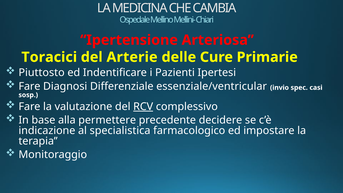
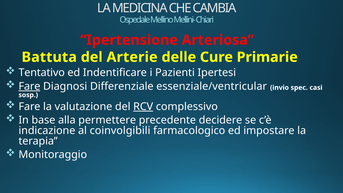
Toracici: Toracici -> Battuta (49, 57)
Piuttosto: Piuttosto -> Tentativo (42, 73)
Fare underline: none -> present (29, 86)
specialistica: specialistica -> coinvolgibili (120, 131)
